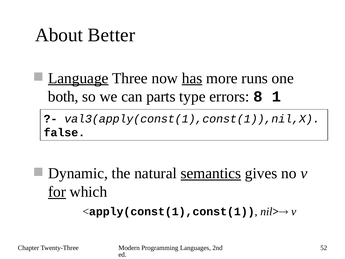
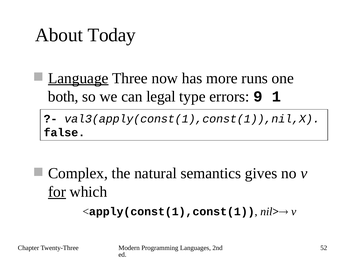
Better: Better -> Today (112, 35)
has underline: present -> none (192, 78)
parts: parts -> legal (161, 97)
8: 8 -> 9 (258, 97)
Dynamic: Dynamic -> Complex (78, 173)
semantics underline: present -> none (211, 173)
